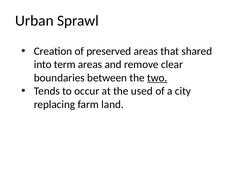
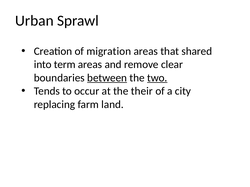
preserved: preserved -> migration (109, 51)
between underline: none -> present (107, 78)
used: used -> their (142, 91)
